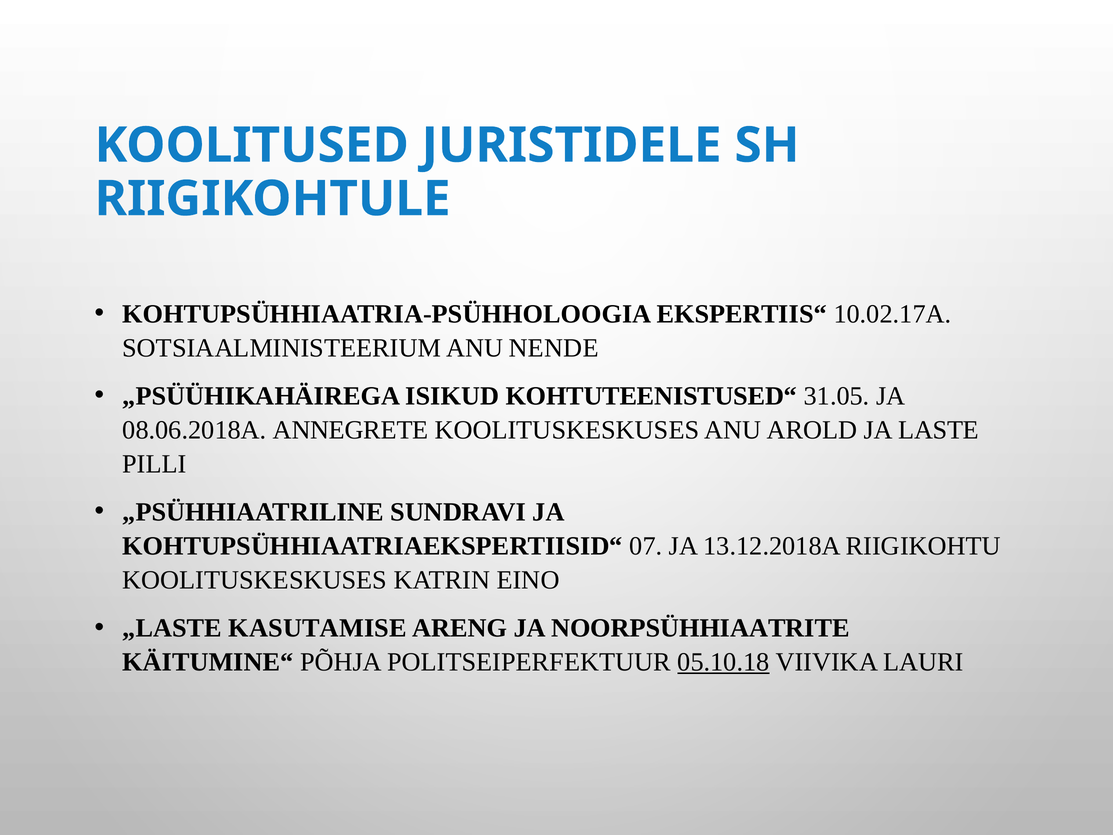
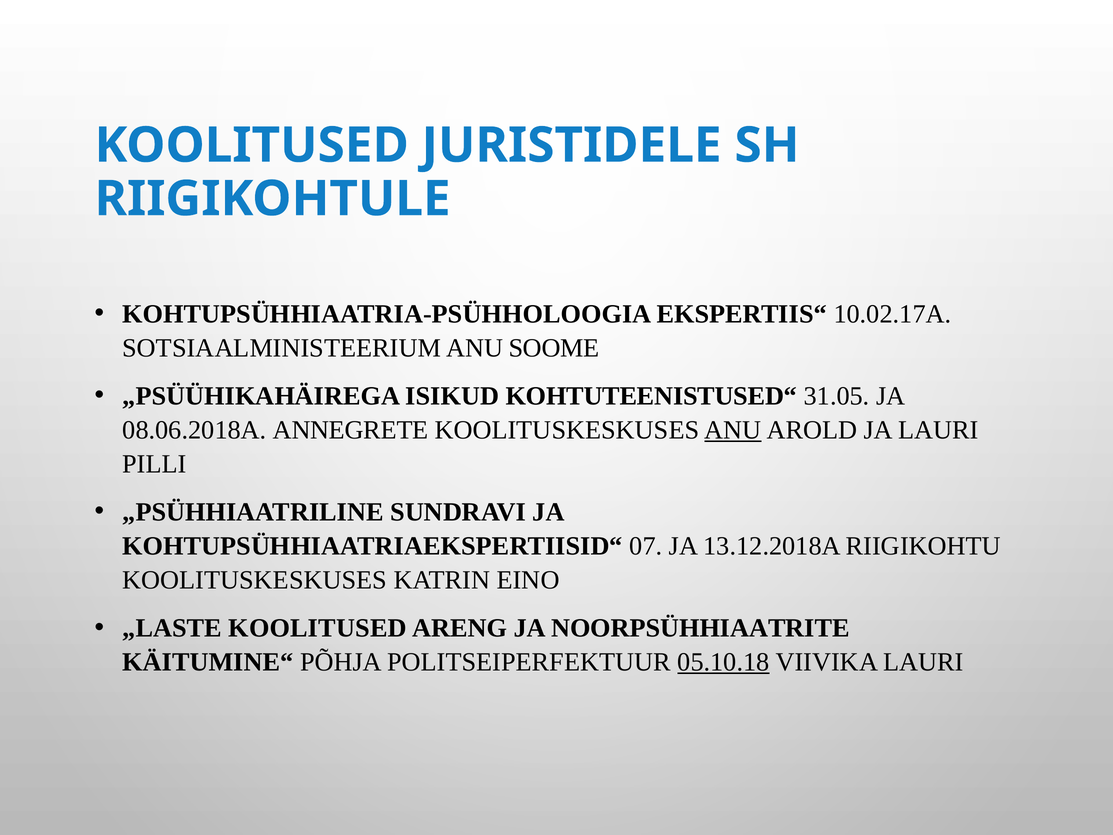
NENDE: NENDE -> SOOME (554, 348)
ANU underline: none -> present (733, 430)
JA LASTE: LASTE -> LAURI (938, 430)
„LASTE KASUTAMISE: KASUTAMISE -> KOOLITUSED (318, 628)
